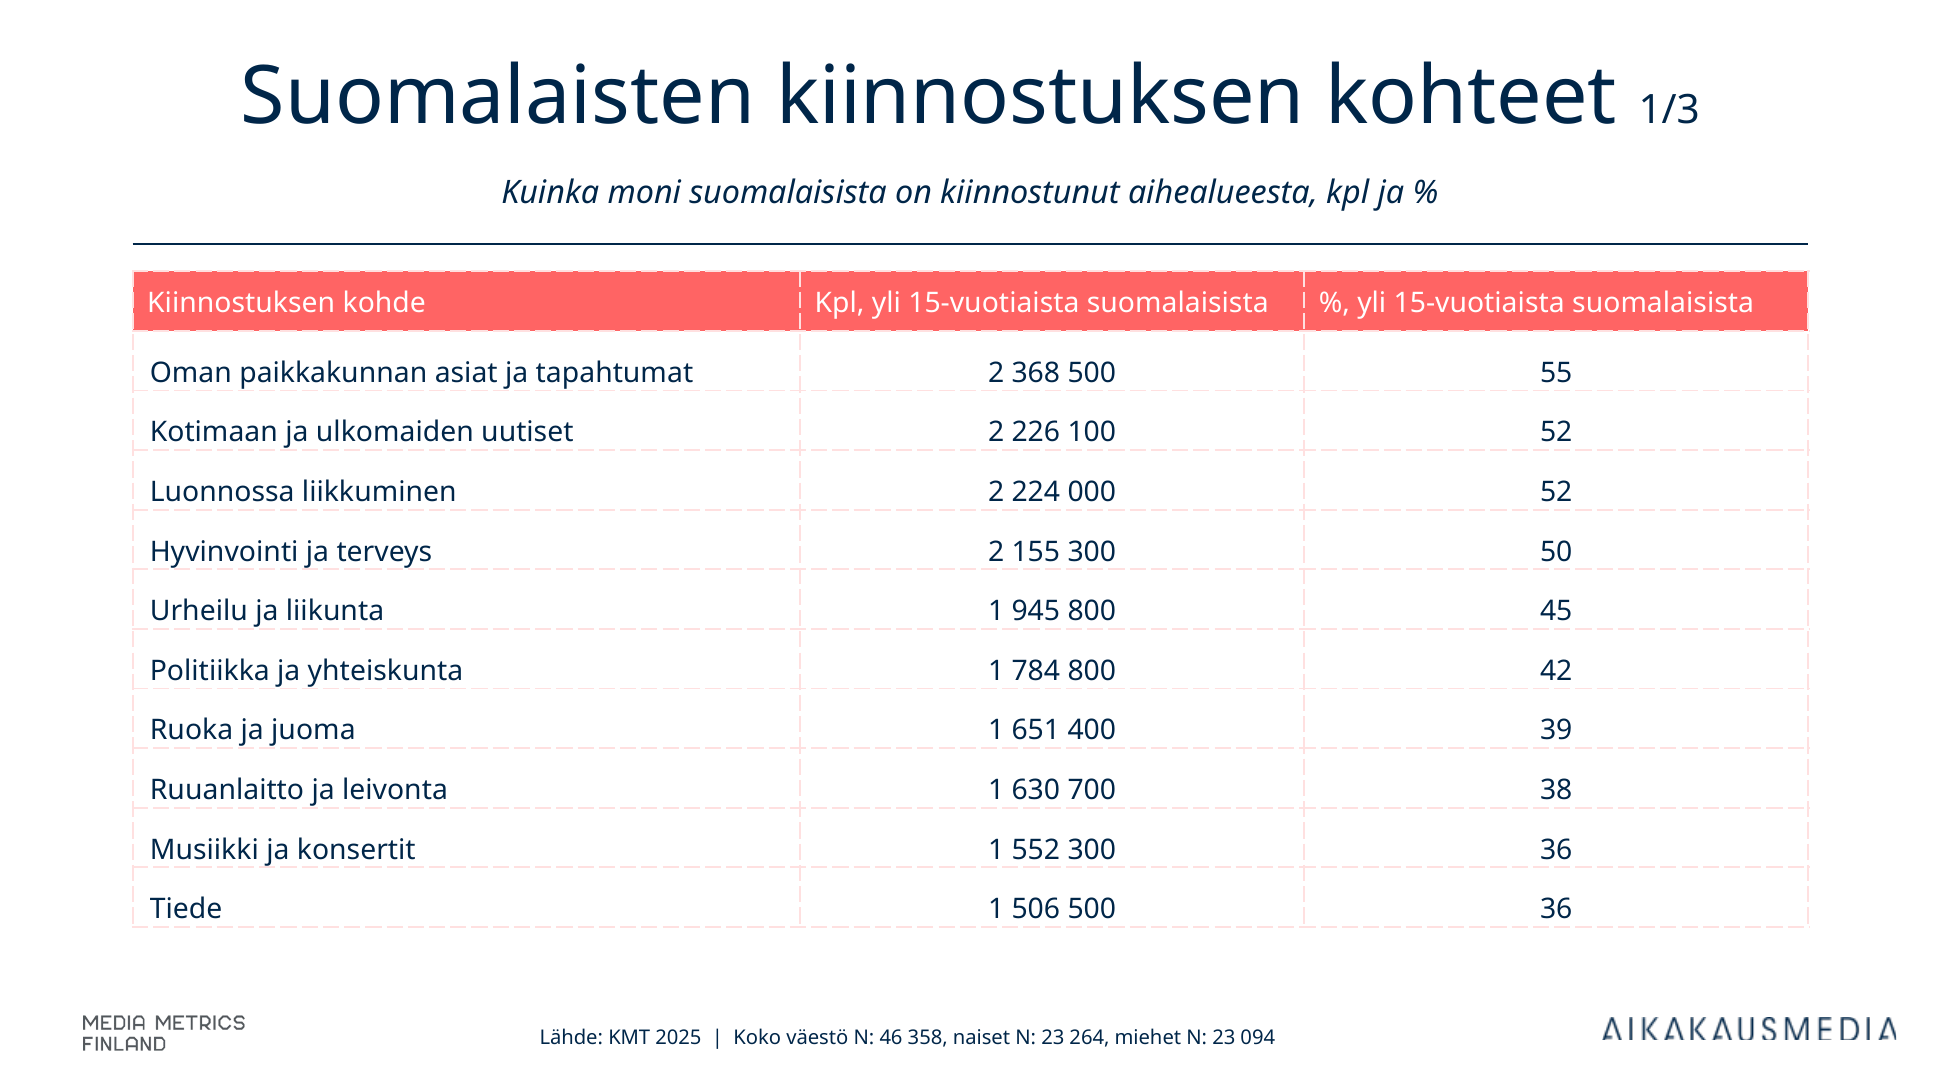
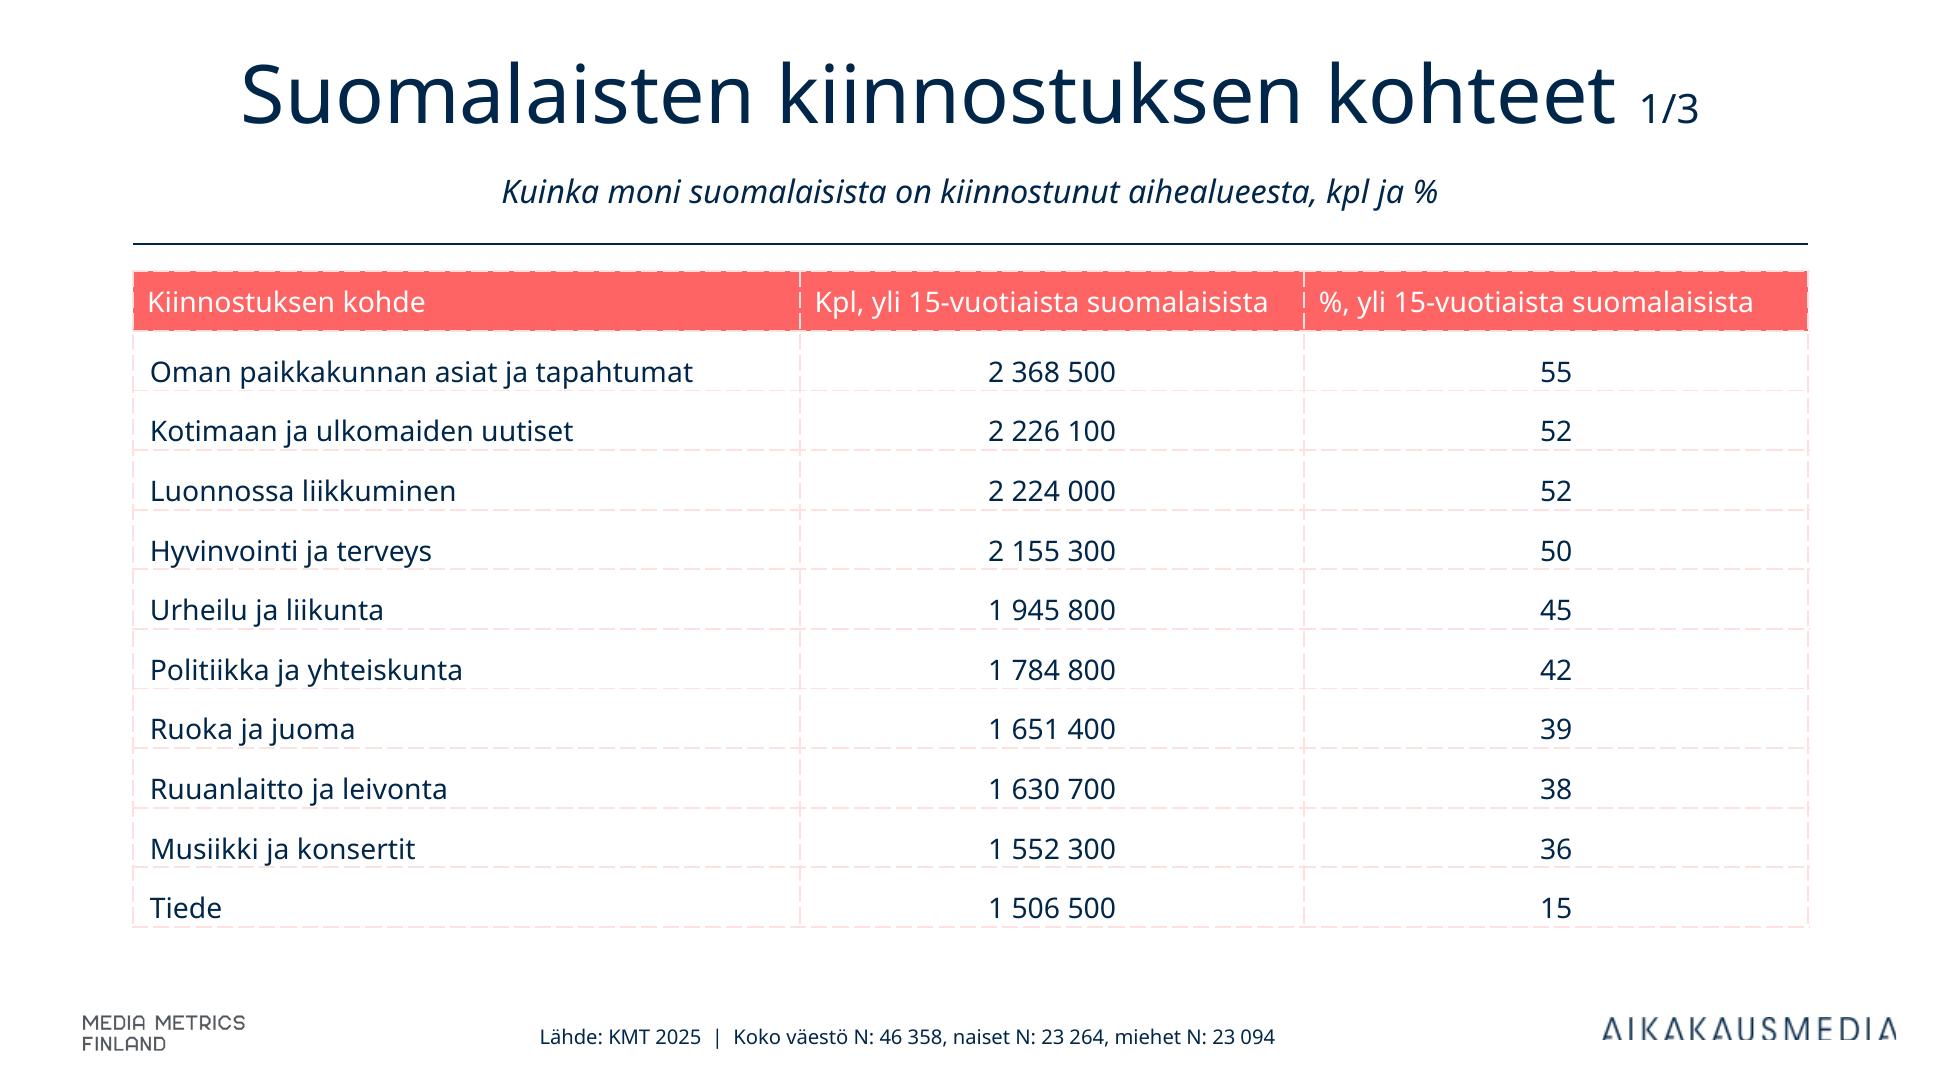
500 36: 36 -> 15 (1556, 909)
